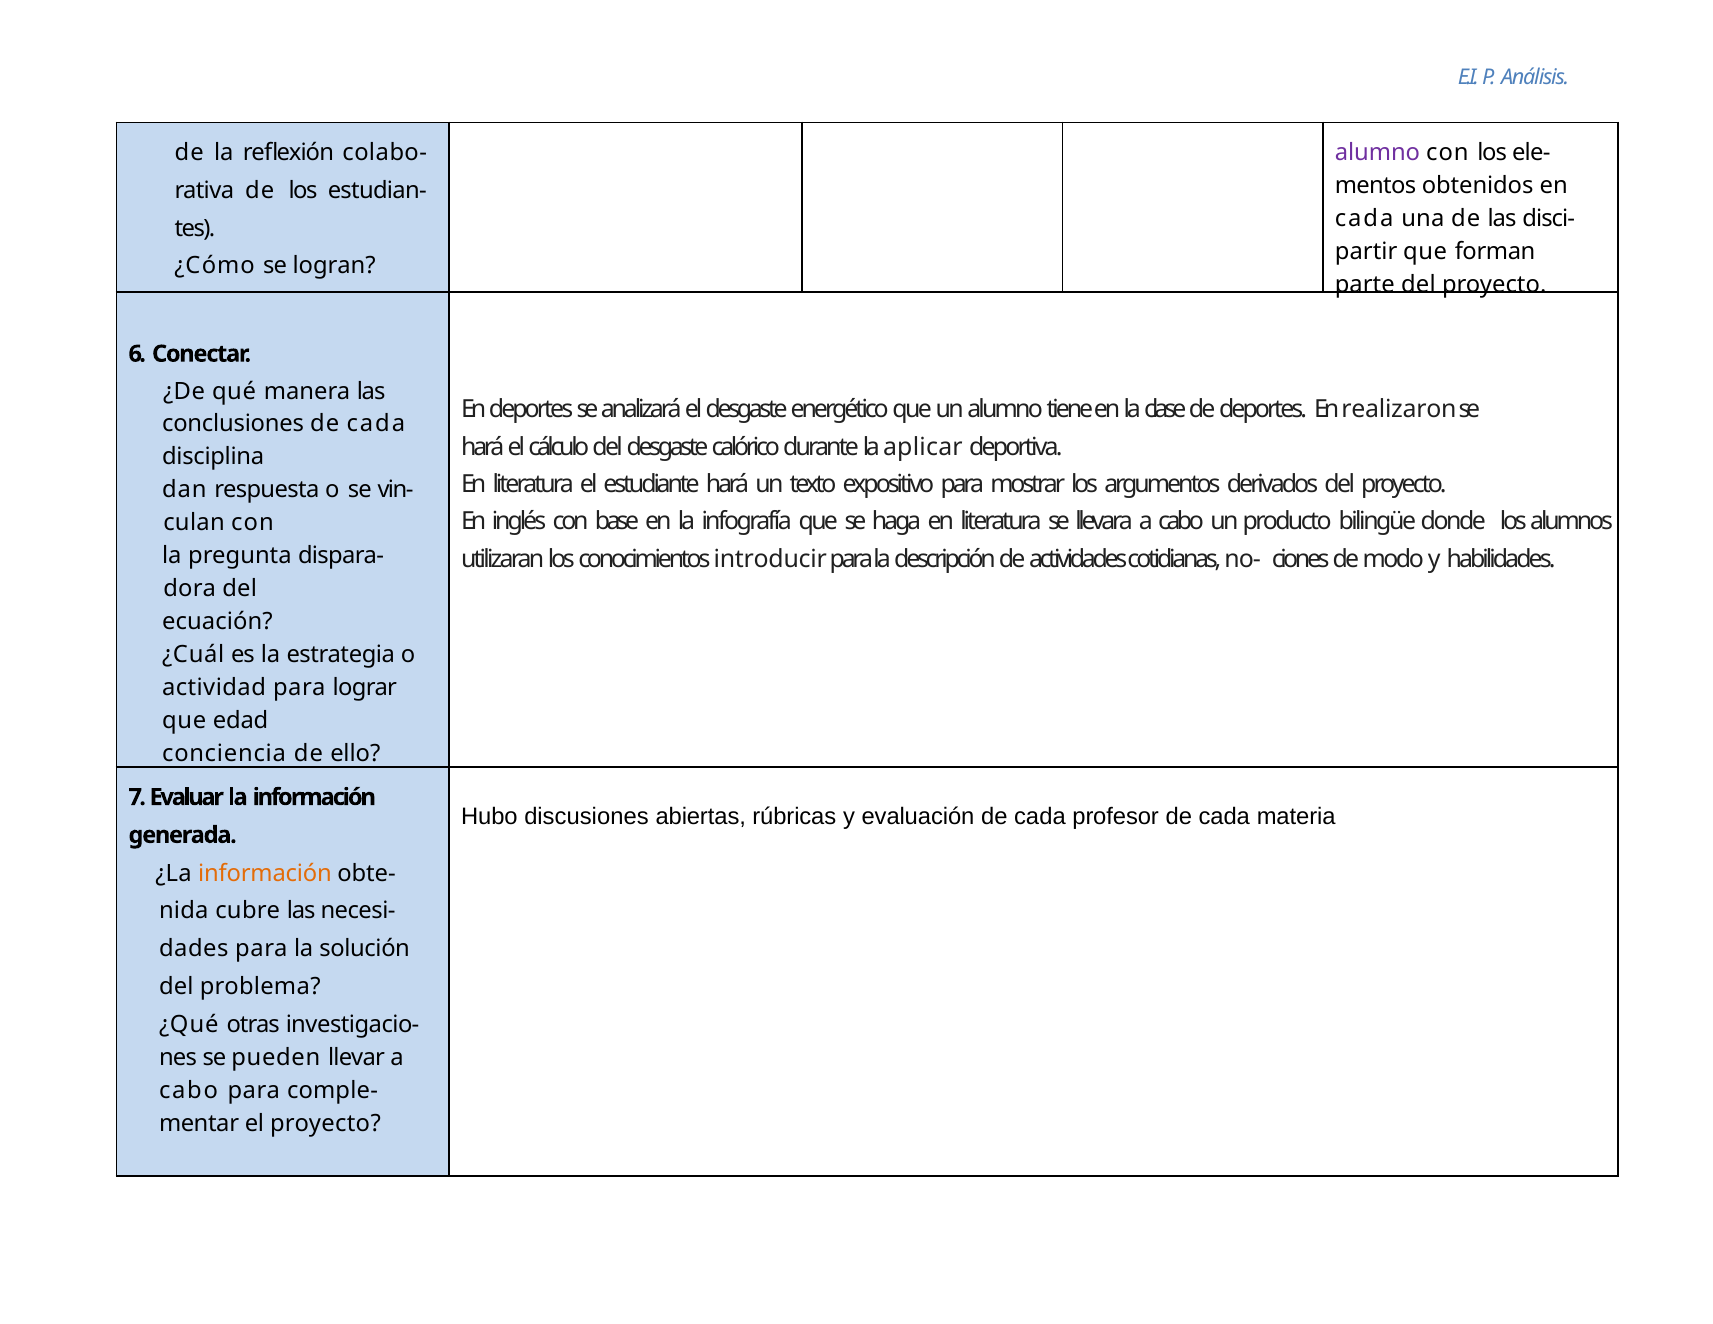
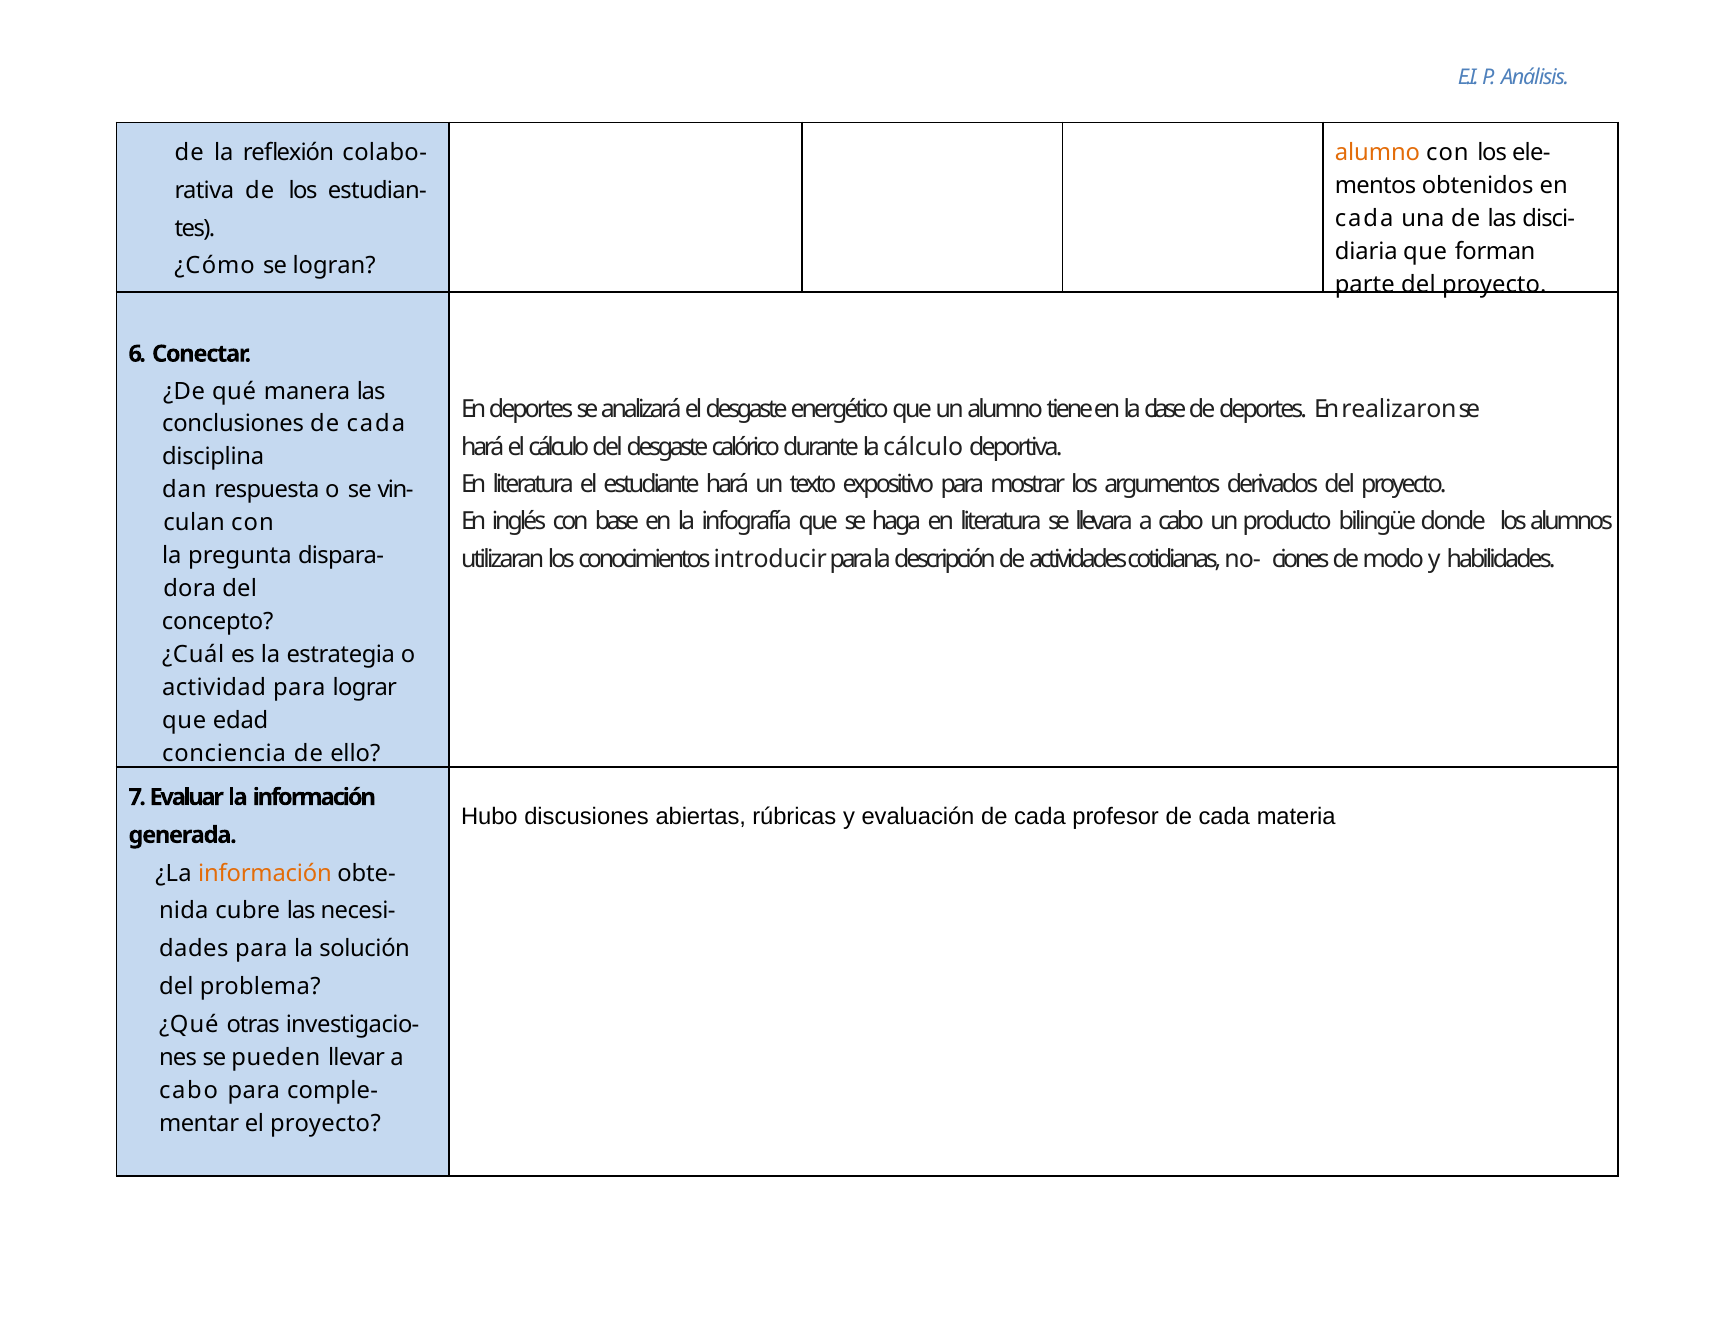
alumno colour: purple -> orange (1377, 152)
partir: partir -> diaria (1366, 251)
la aplicar: aplicar -> cálculo (923, 447)
ecuación: ecuación -> concepto (218, 621)
